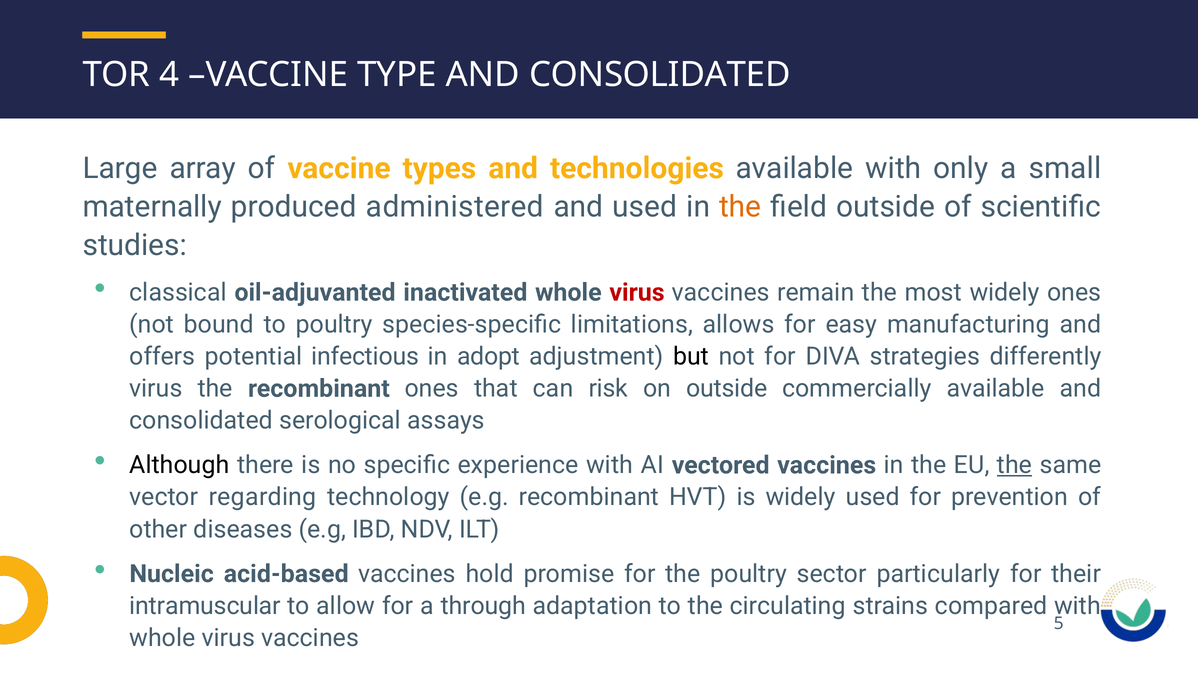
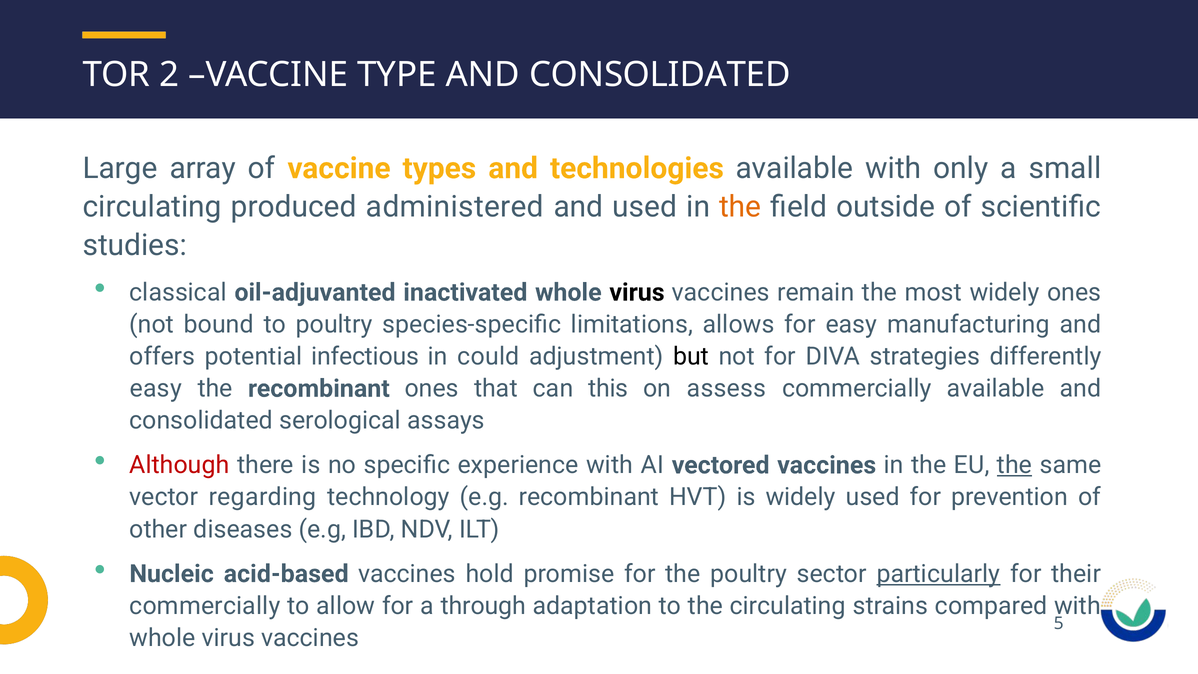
4: 4 -> 2 (169, 75)
maternally: maternally -> circulating (152, 207)
virus colour: red -> black (637, 292)
adopt: adopt -> could (488, 356)
virus: virus -> easy (156, 389)
risk: risk -> this (608, 389)
on outside: outside -> assess (727, 389)
Although colour: black -> red (179, 465)
particularly underline: none -> present (938, 574)
intramuscular: intramuscular -> commercially (205, 606)
